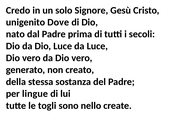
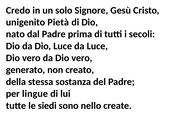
Dove: Dove -> Pietà (58, 22)
togli: togli -> siedi (47, 106)
